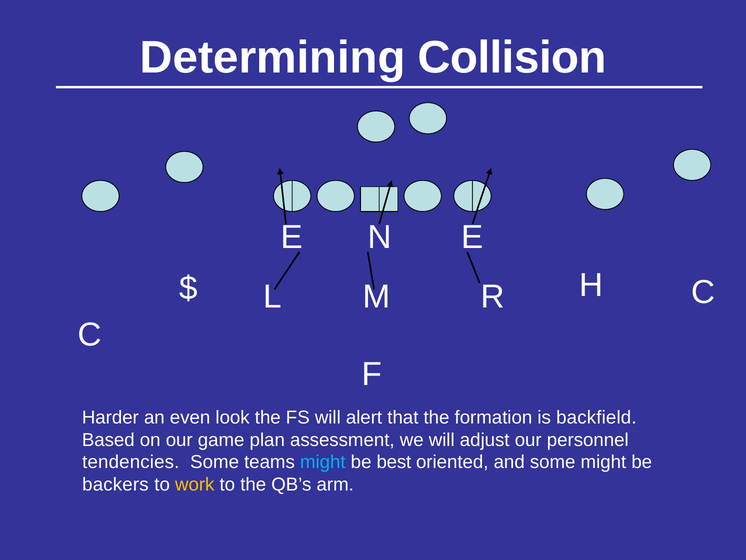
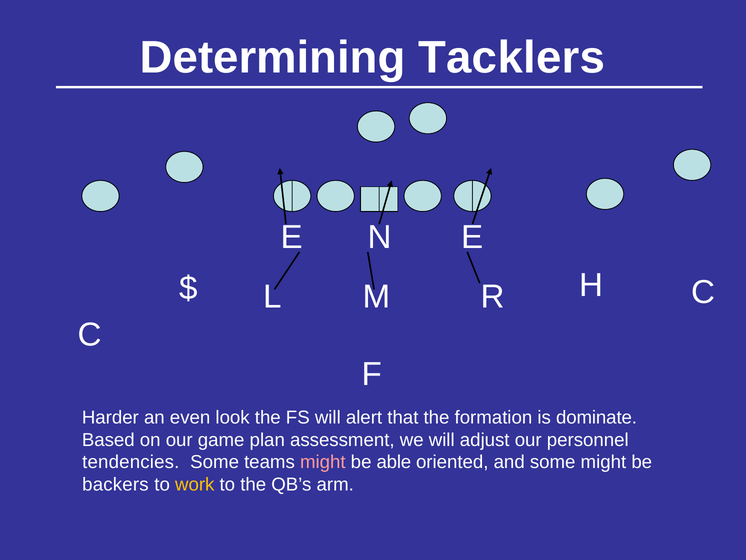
Collision: Collision -> Tacklers (512, 58)
backfield: backfield -> dominate (597, 417)
might colour: light blue -> pink (323, 462)
best: best -> able (394, 462)
